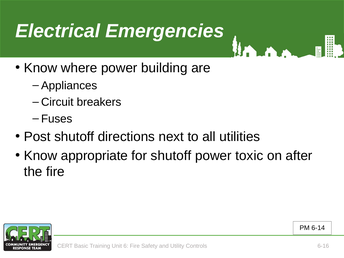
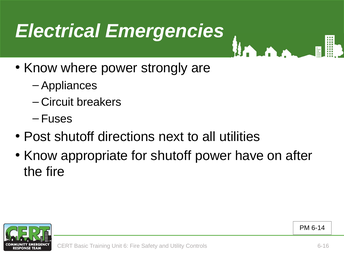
building: building -> strongly (164, 68)
toxic: toxic -> have (249, 156)
